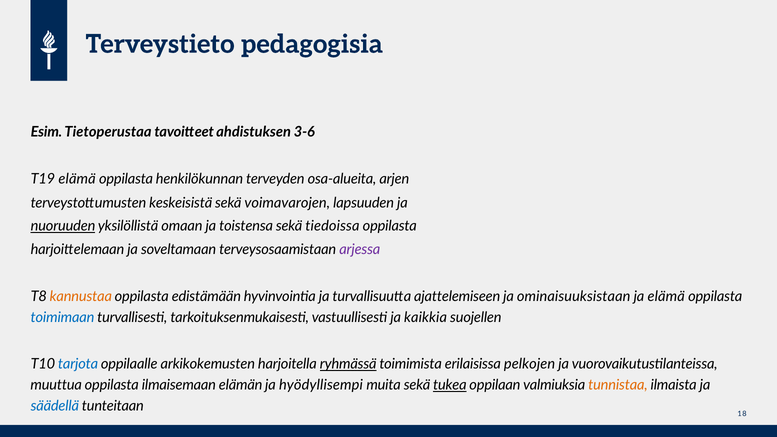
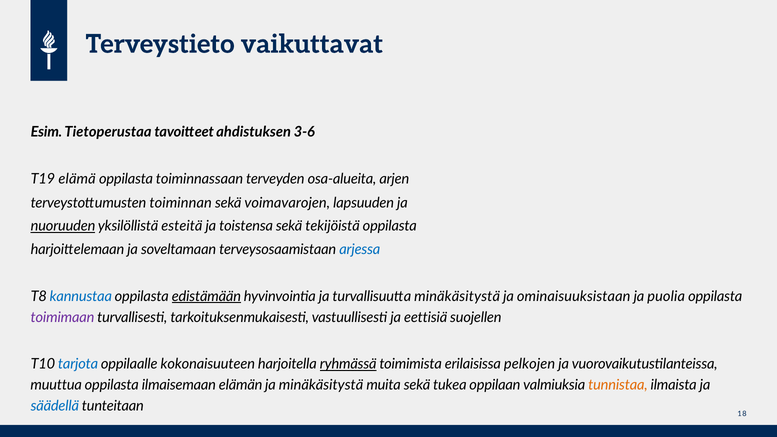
pedagogisia: pedagogisia -> vaikuttavat (312, 44)
henkilökunnan: henkilökunnan -> toiminnassaan (199, 179)
keskeisistä: keskeisistä -> toiminnan (181, 203)
omaan: omaan -> esteitä (182, 226)
tiedoissa: tiedoissa -> tekijöistä (333, 226)
arjessa colour: purple -> blue (360, 250)
kannustaa colour: orange -> blue (81, 296)
edistämään underline: none -> present (206, 296)
turvallisuutta ajattelemiseen: ajattelemiseen -> minäkäsitystä (457, 296)
ja elämä: elämä -> puolia (666, 296)
toimimaan colour: blue -> purple (62, 317)
kaikkia: kaikkia -> eettisiä (426, 317)
arkikokemusten: arkikokemusten -> kokonaisuuteen (208, 364)
ja hyödyllisempi: hyödyllisempi -> minäkäsitystä (321, 385)
tukea underline: present -> none (450, 385)
